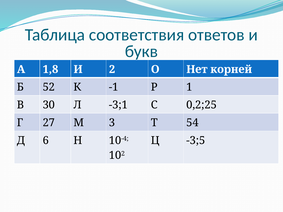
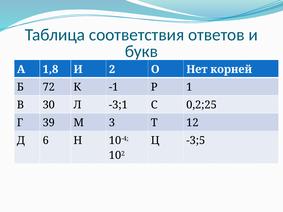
52: 52 -> 72 (49, 87)
27: 27 -> 39 (49, 123)
54: 54 -> 12 (192, 123)
